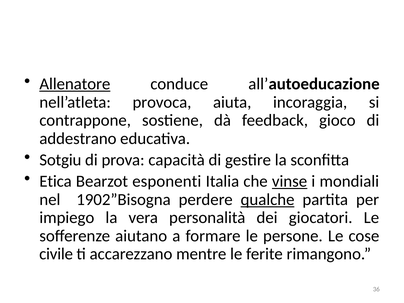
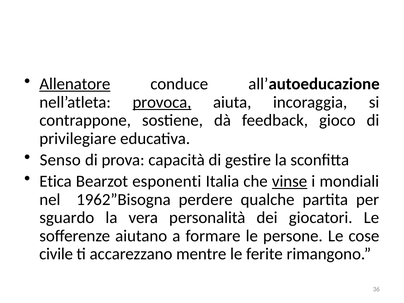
provoca underline: none -> present (162, 102)
addestrano: addestrano -> privilegiare (78, 139)
Sotgiu: Sotgiu -> Senso (60, 160)
1902”Bisogna: 1902”Bisogna -> 1962”Bisogna (124, 200)
qualche underline: present -> none (268, 200)
impiego: impiego -> sguardo (67, 218)
